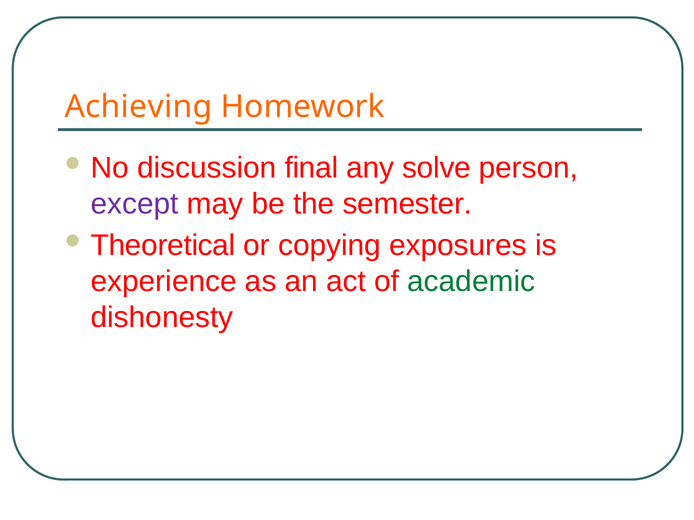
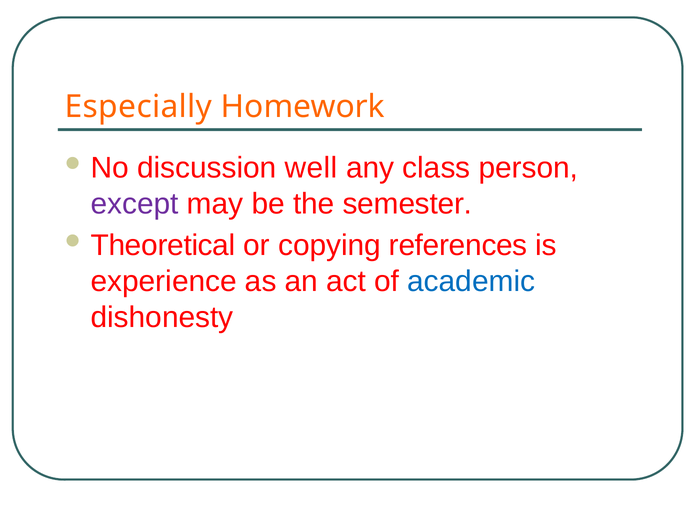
Achieving: Achieving -> Especially (138, 107)
final: final -> well (311, 168)
solve: solve -> class (436, 168)
exposures: exposures -> references (458, 246)
academic colour: green -> blue (471, 282)
